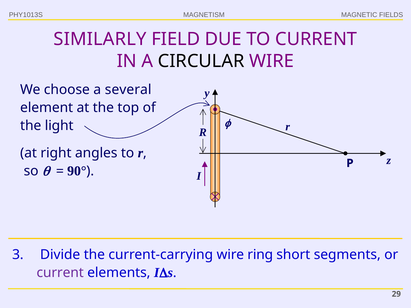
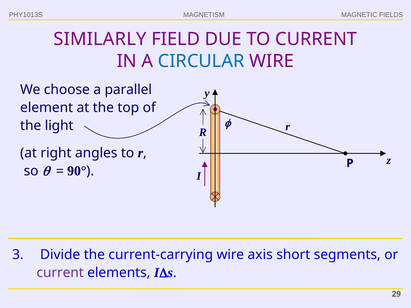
CIRCULAR colour: black -> blue (201, 61)
several: several -> parallel (128, 90)
ring: ring -> axis (260, 255)
